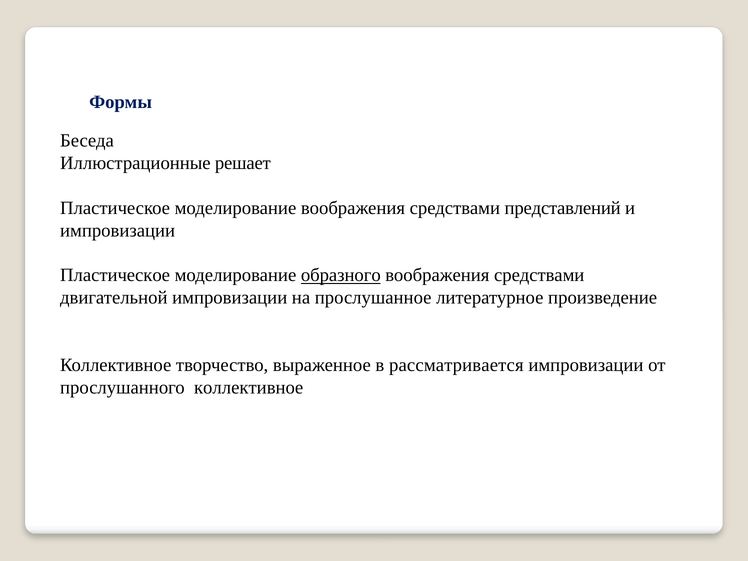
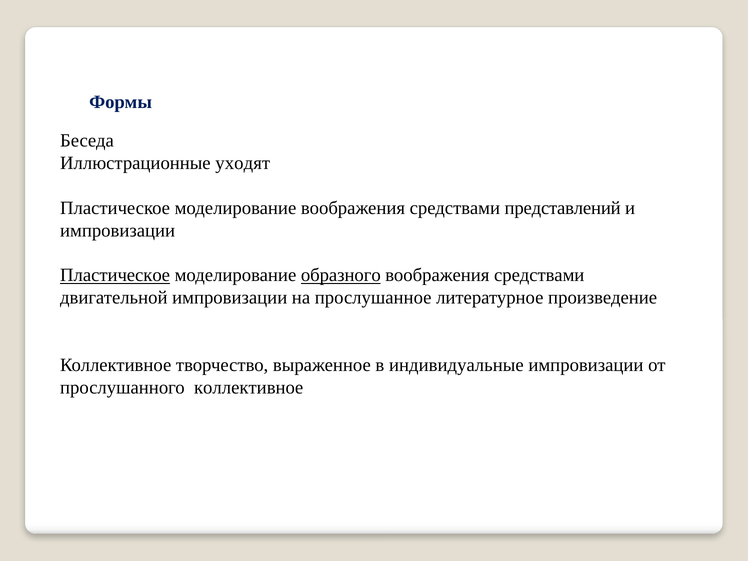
решает: решает -> уходят (243, 163)
Пластическое underline: none -> present (115, 275)
рассматривается: рассматривается -> индивидуальные (456, 365)
